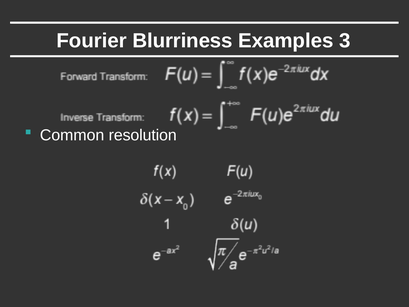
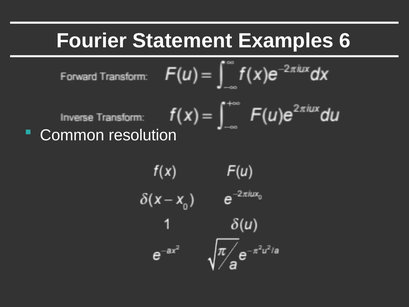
Blurriness: Blurriness -> Statement (182, 41)
3: 3 -> 6 (345, 41)
